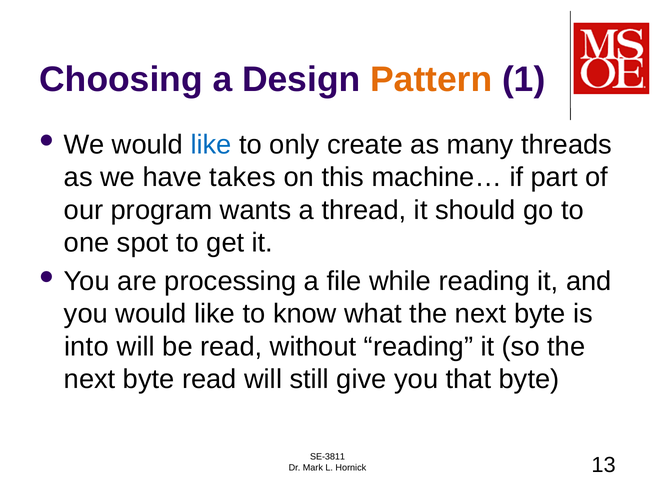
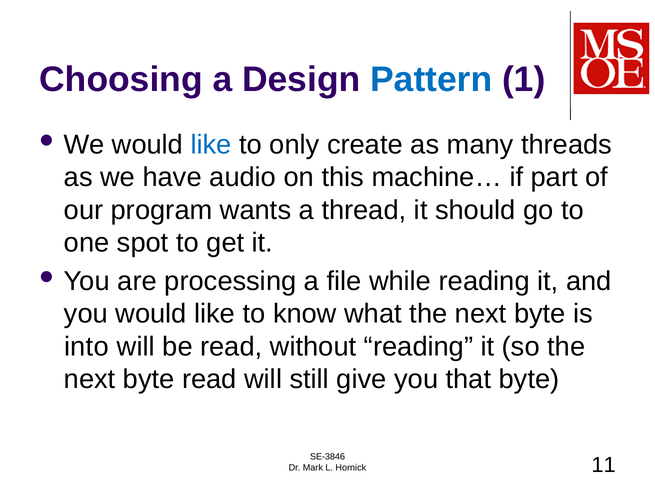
Pattern colour: orange -> blue (431, 79)
takes: takes -> audio (243, 177)
SE-3811: SE-3811 -> SE-3846 (328, 457)
13: 13 -> 11 (604, 466)
